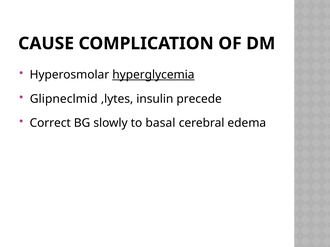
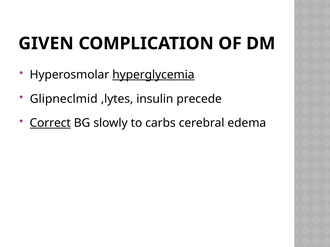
CAUSE: CAUSE -> GIVEN (46, 44)
Correct underline: none -> present (50, 123)
basal: basal -> carbs (160, 123)
